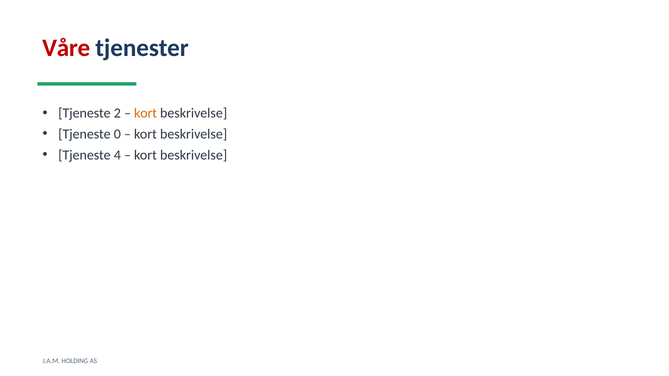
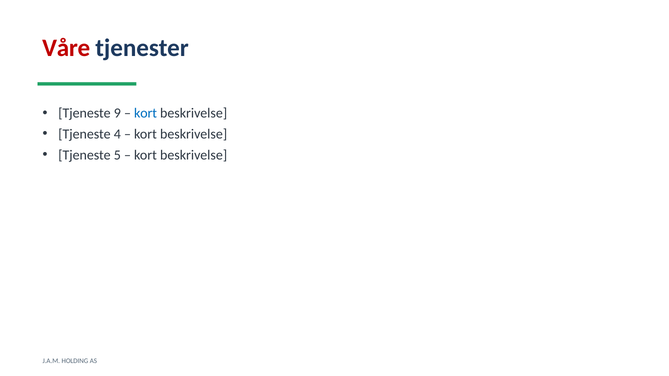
2: 2 -> 9 (117, 113)
kort colour: orange -> blue (146, 113)
0: 0 -> 4 (117, 134)
4: 4 -> 5 (117, 155)
